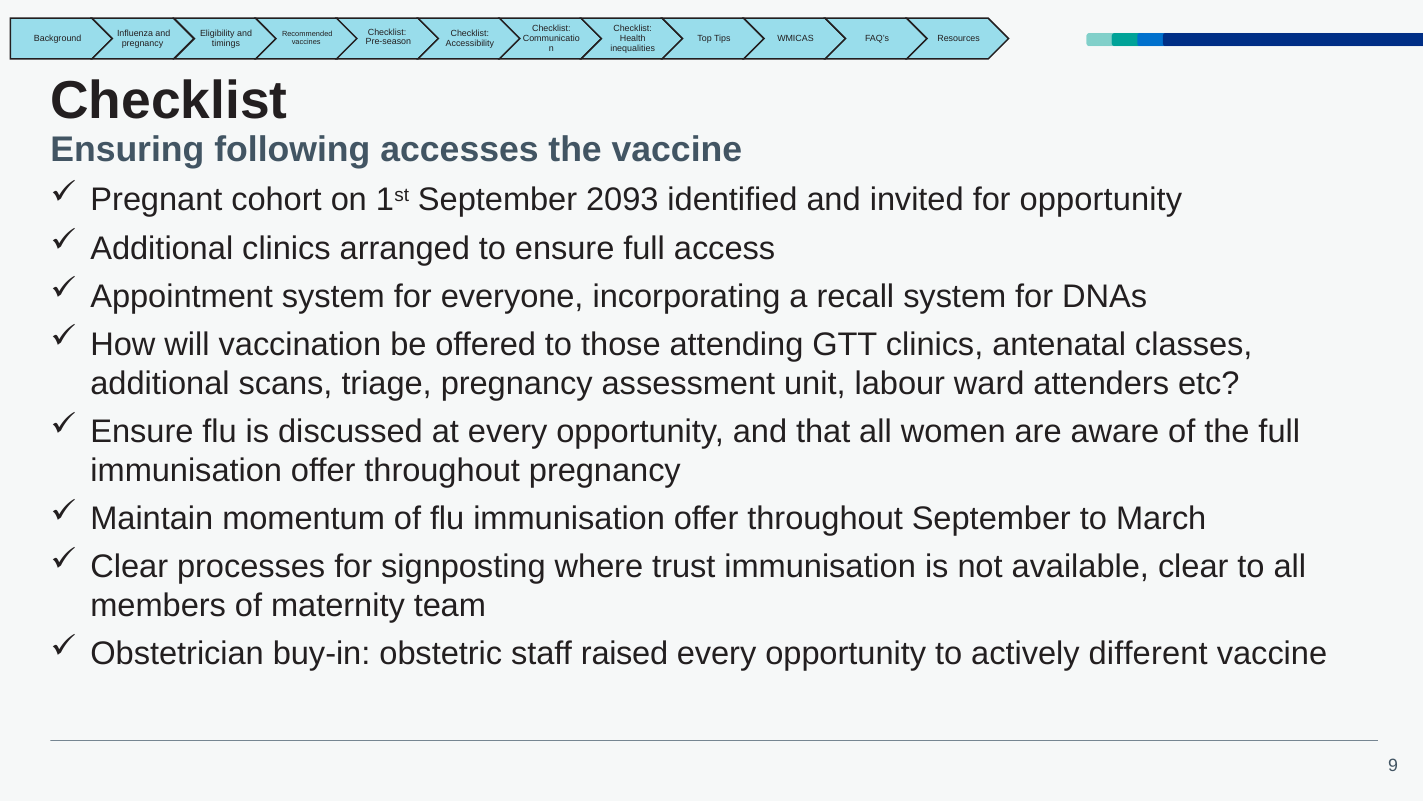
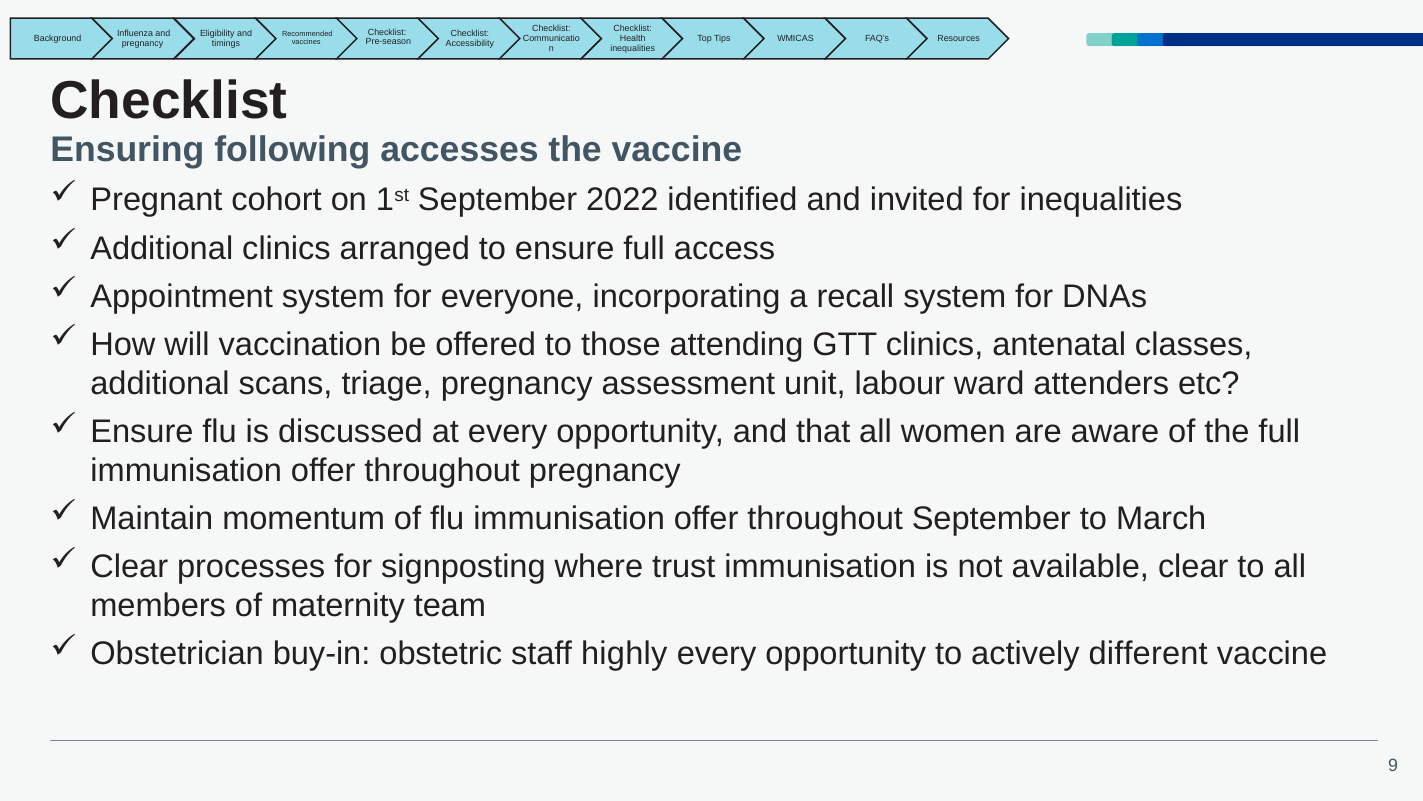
2093: 2093 -> 2022 (622, 200)
for opportunity: opportunity -> inequalities (1101, 200)
raised: raised -> highly (624, 654)
